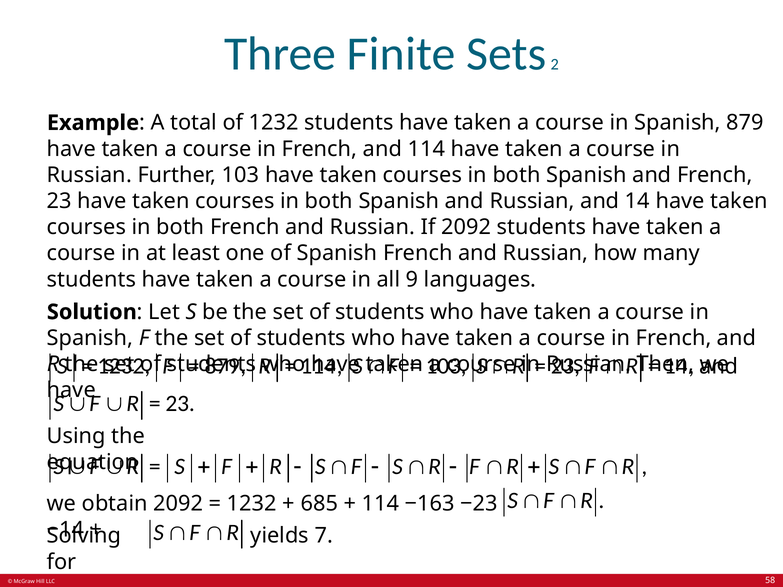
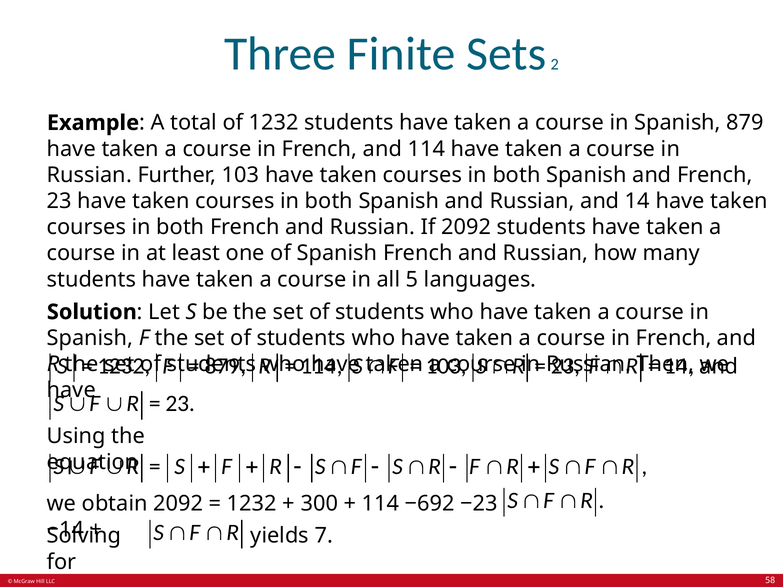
9: 9 -> 5 (412, 280)
685: 685 -> 300 (319, 504)
−163: −163 -> −692 (430, 504)
